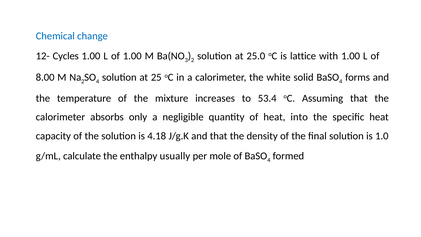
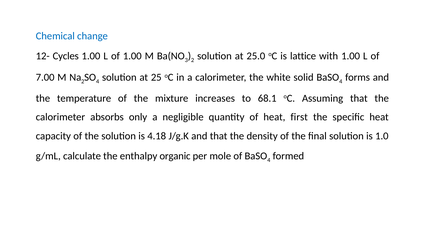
8.00: 8.00 -> 7.00 (45, 77)
53.4: 53.4 -> 68.1 (267, 98)
into: into -> first (299, 117)
usually: usually -> organic (175, 156)
